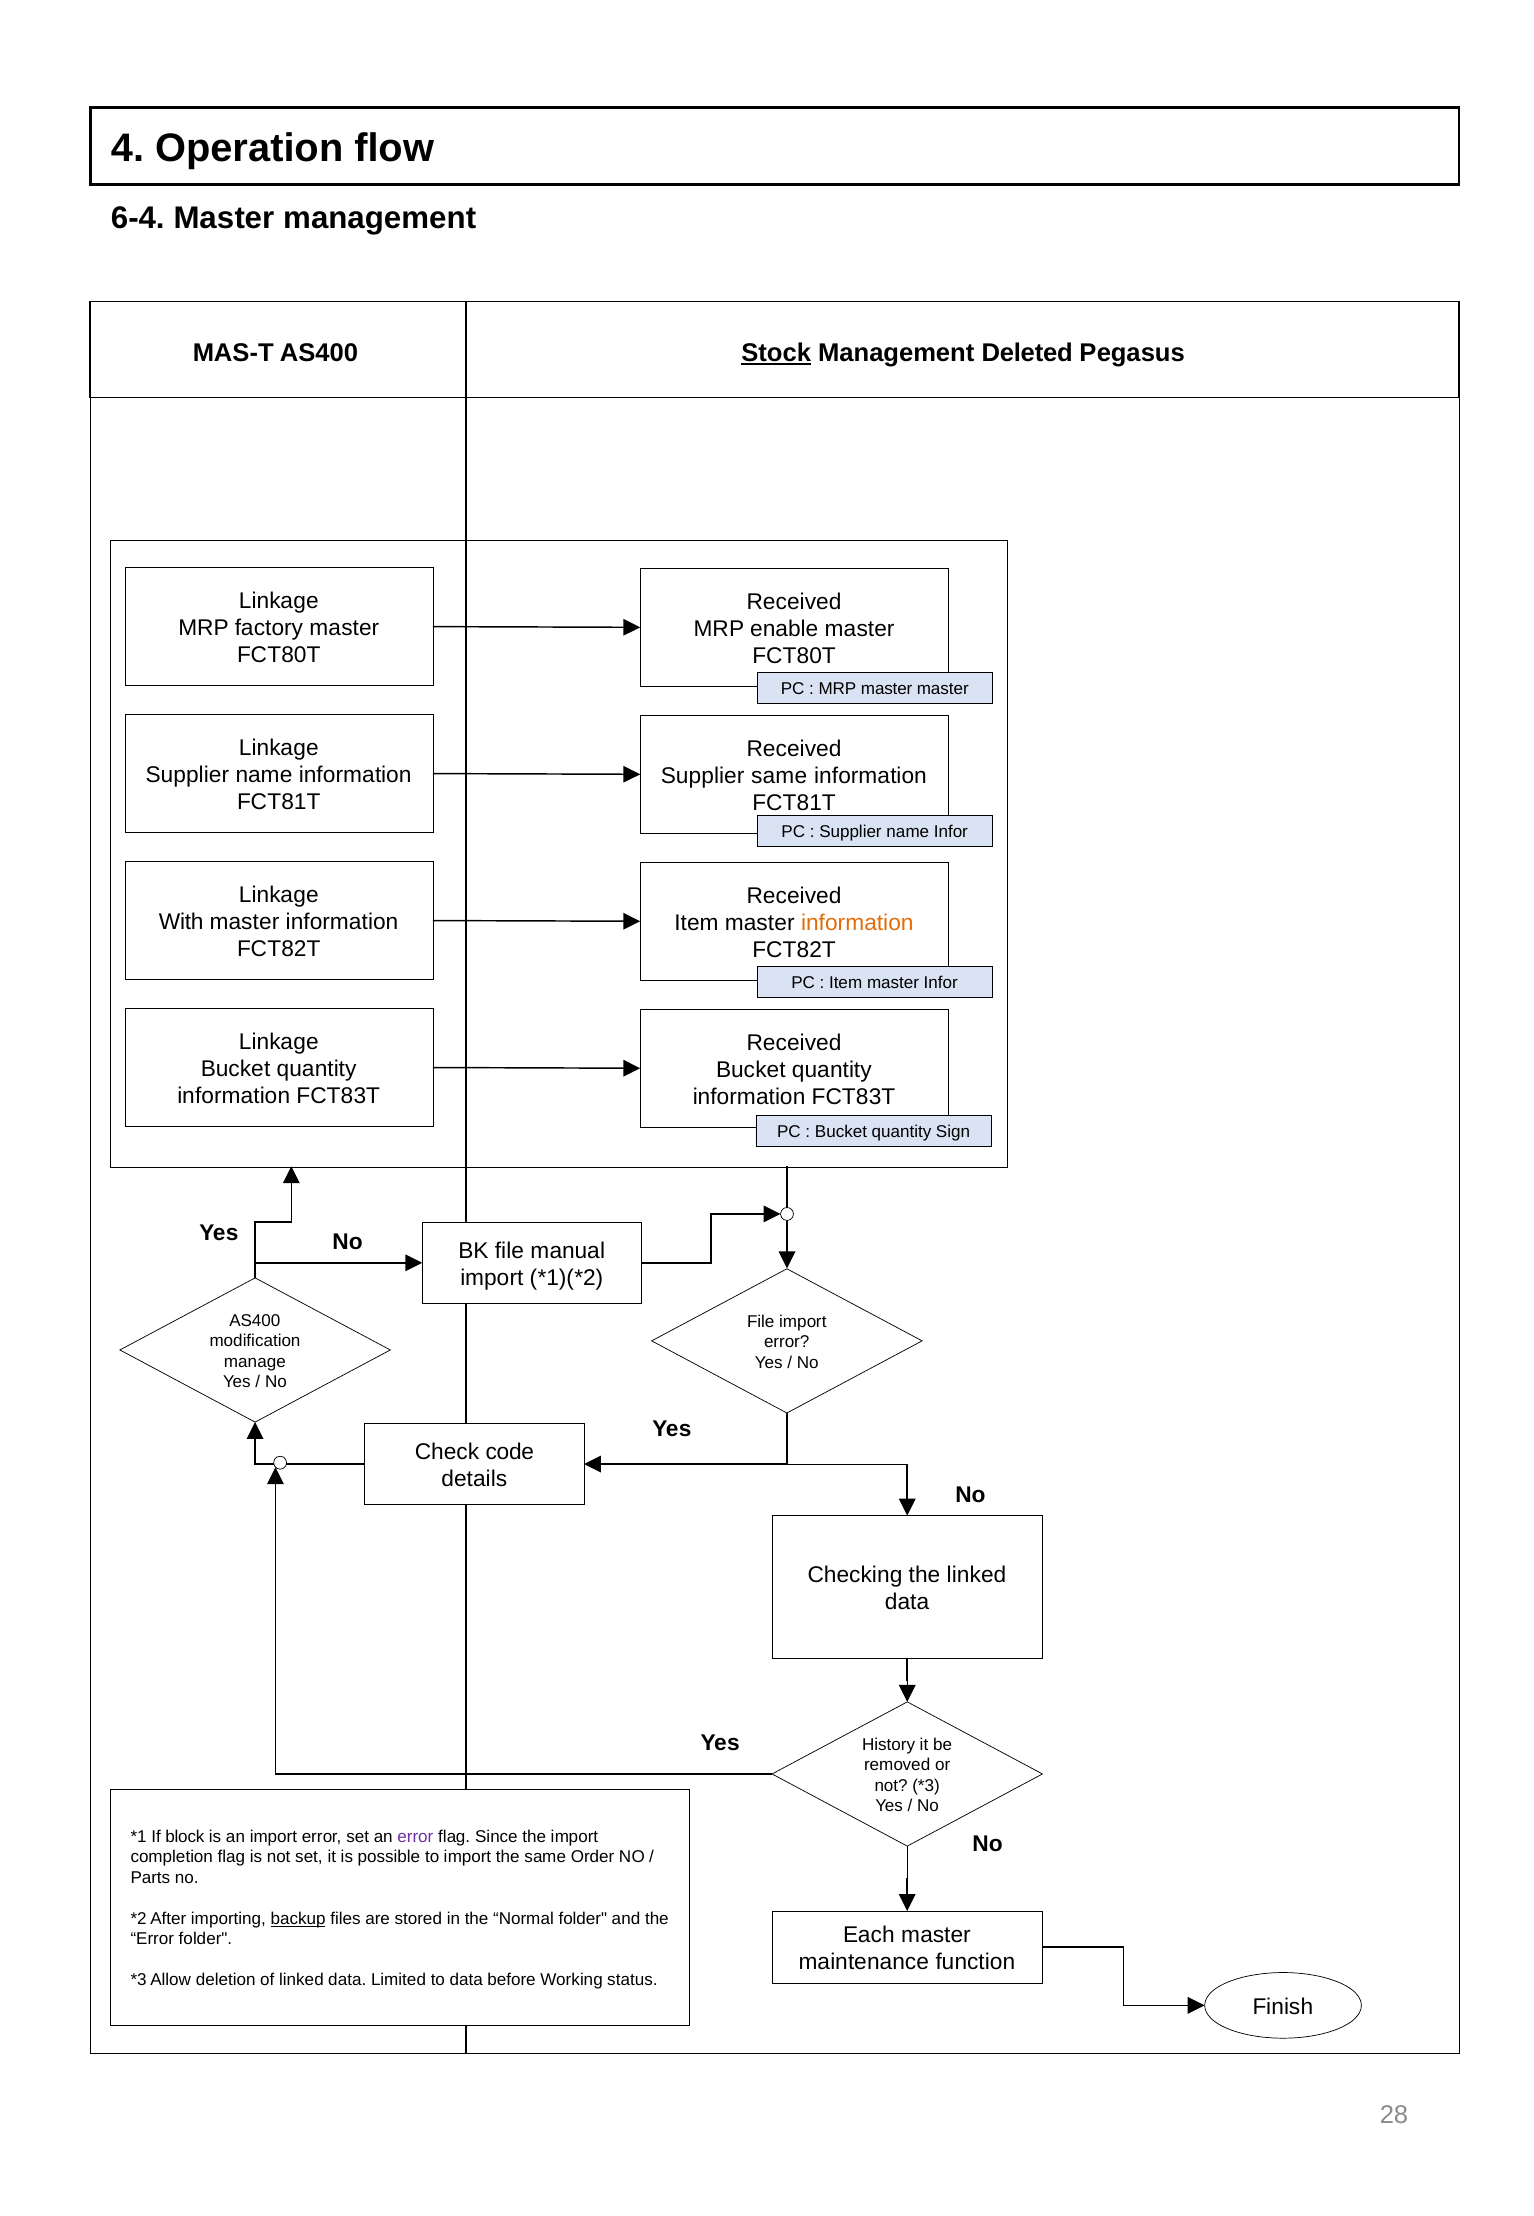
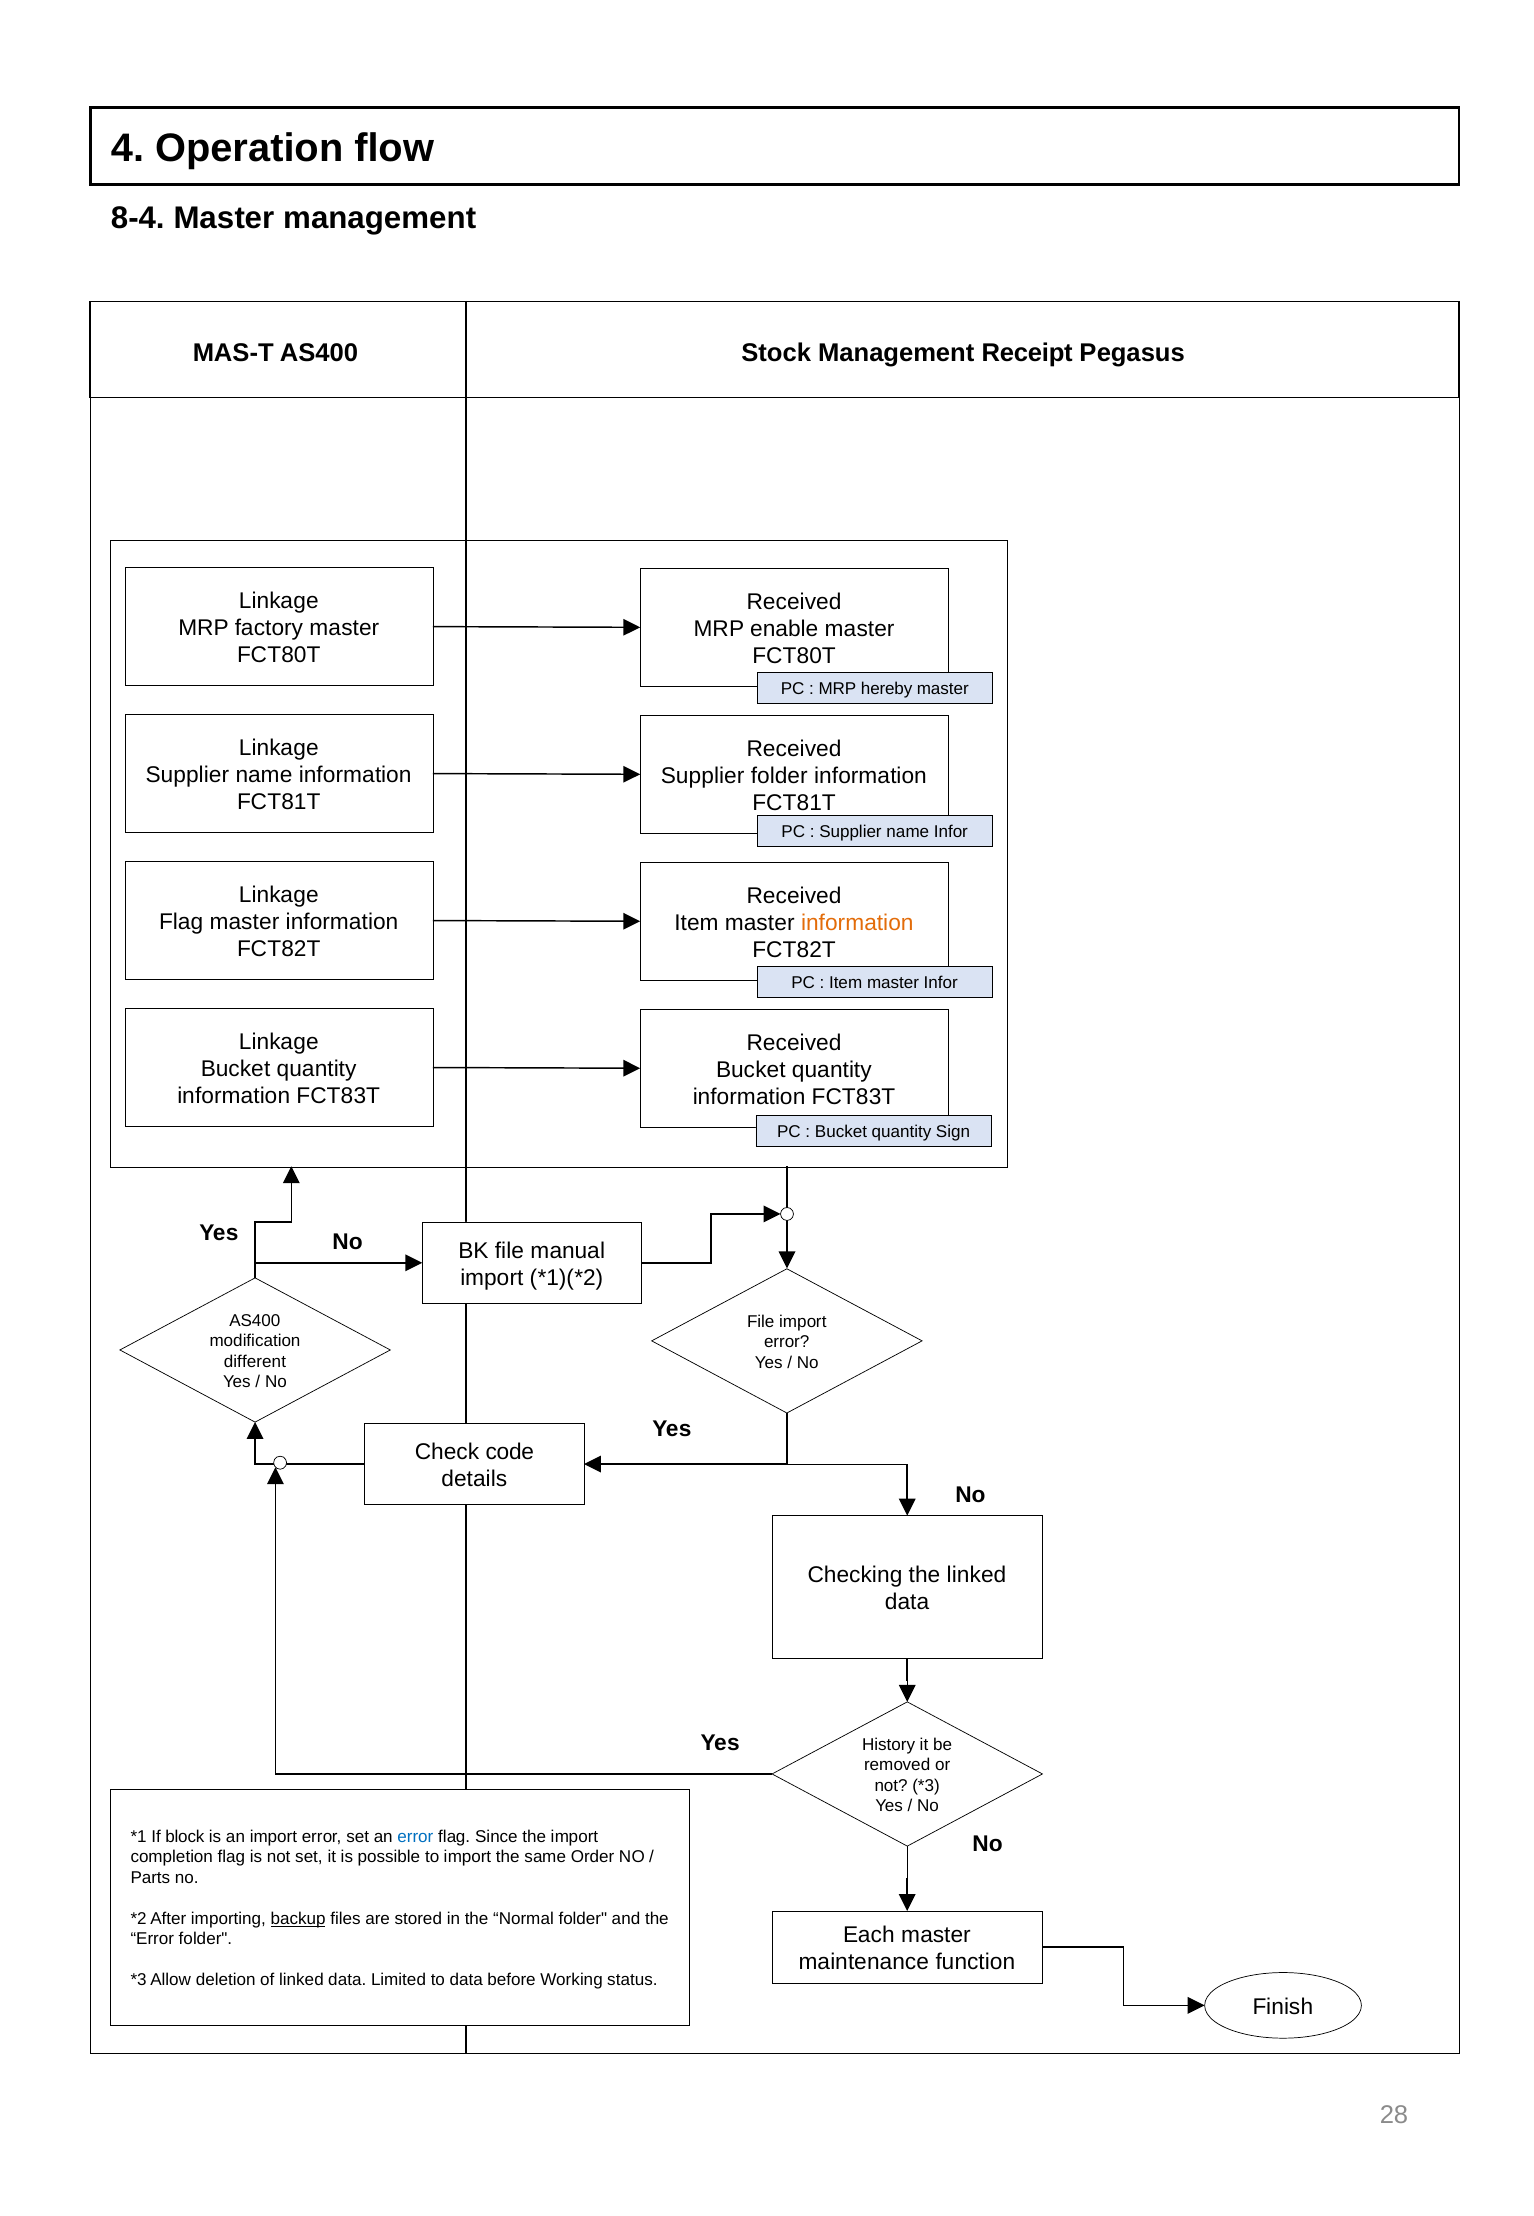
6-4: 6-4 -> 8-4 (138, 218)
Stock underline: present -> none (776, 353)
Deleted: Deleted -> Receipt (1027, 353)
MRP master: master -> hereby (887, 689)
Supplier same: same -> folder (779, 776)
With: With -> Flag (181, 922)
manage: manage -> different (255, 1361)
error colour: purple -> blue (415, 1837)
